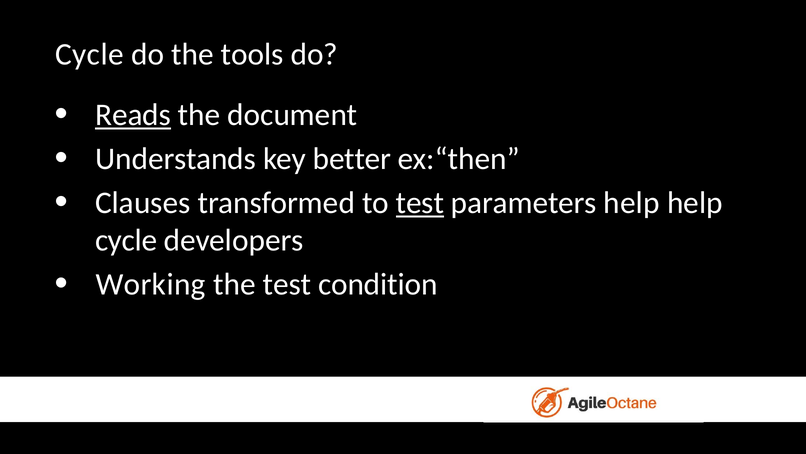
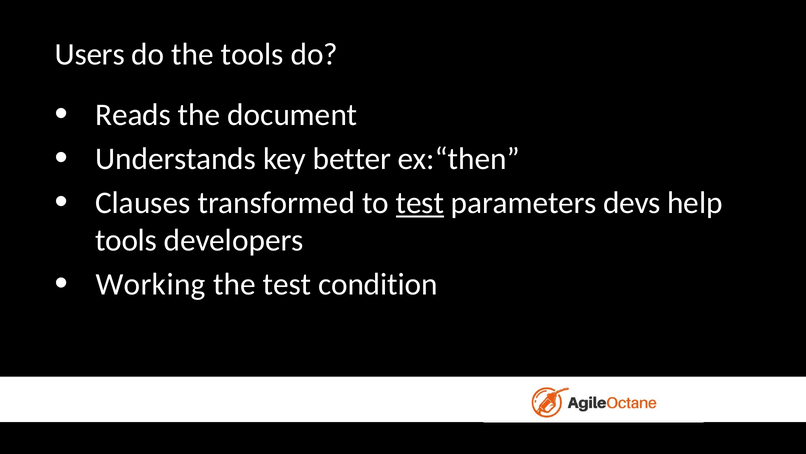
Cycle: Cycle -> Users (90, 54)
Reads underline: present -> none (133, 115)
parameters help: help -> devs (632, 203)
cycle: cycle -> tools (126, 240)
